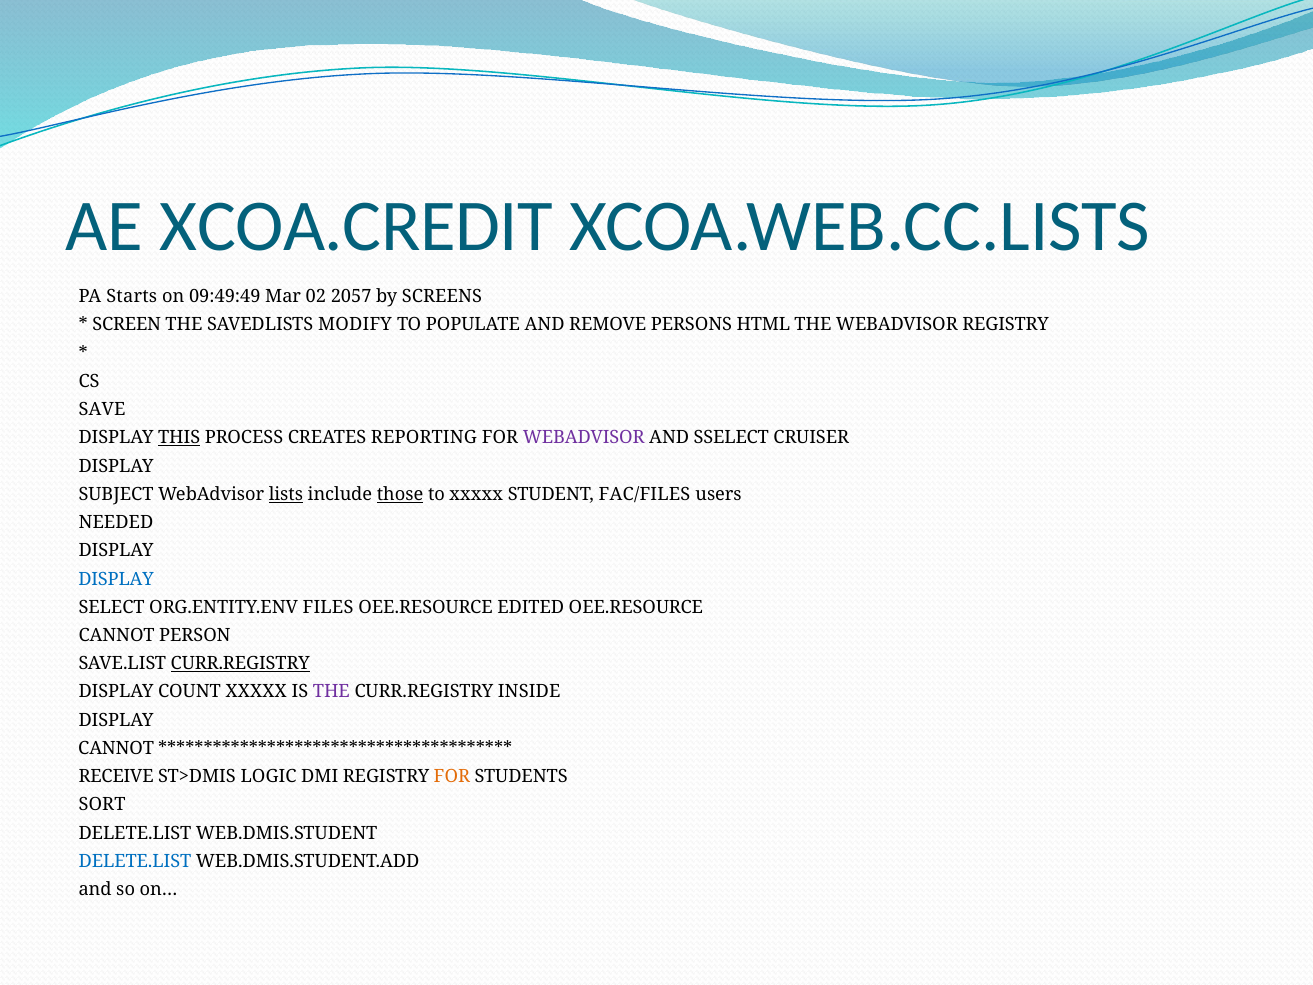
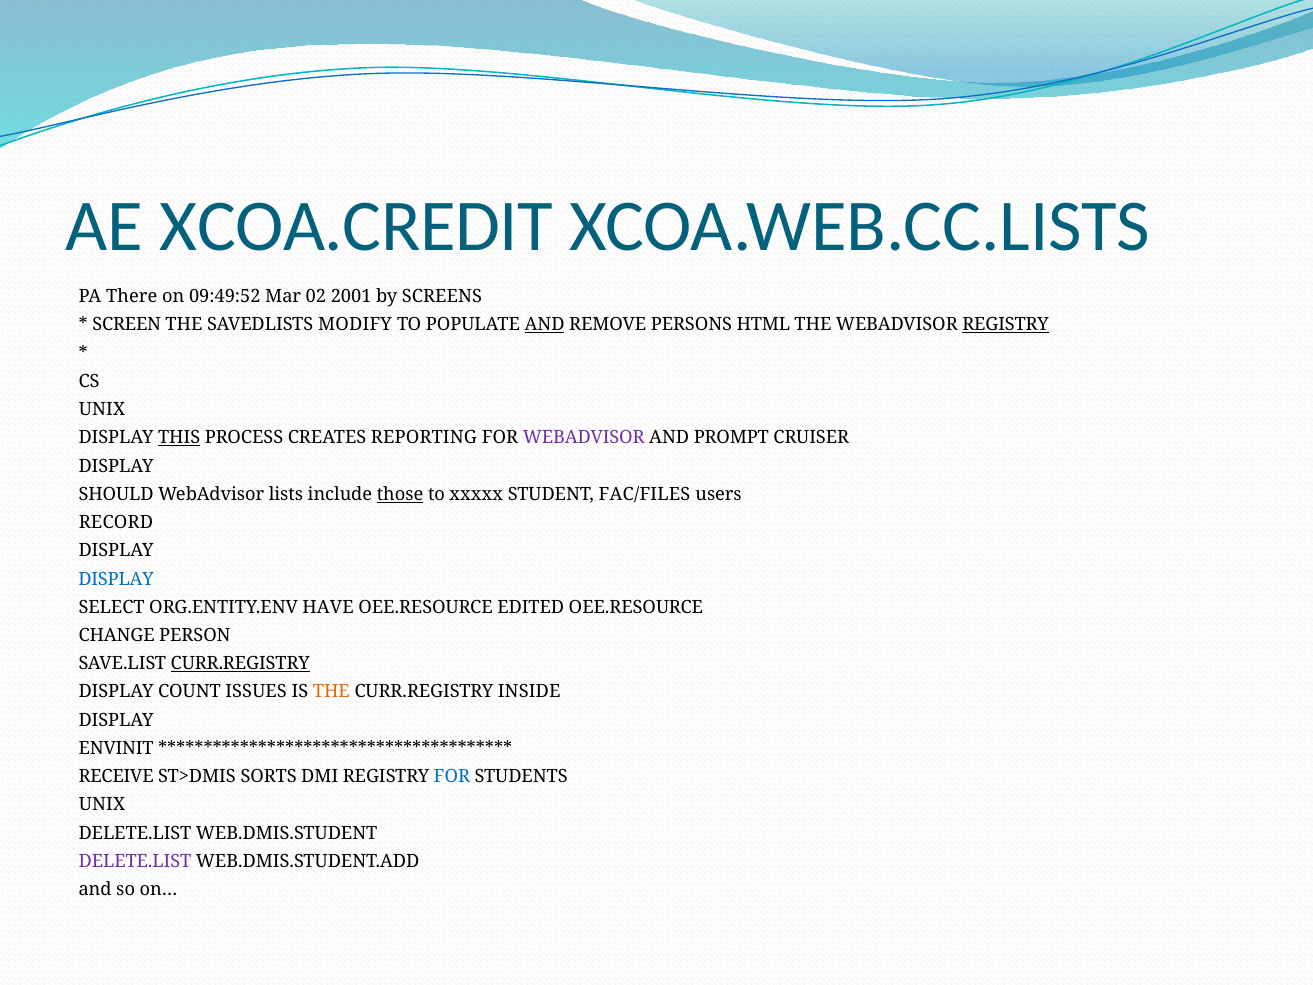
Starts: Starts -> There (132, 297)
09:49:49: 09:49:49 -> 09:49:52 (225, 297)
2057: 2057 -> 2001 (351, 297)
AND underline: none -> present (545, 325)
REGISTRY underline: none -> present (1006, 325)
SAVE: SAVE -> UNIX (102, 409)
SSELECT: SSELECT -> PROMPT (731, 438)
SUBJECT: SUBJECT -> SHOULD (116, 494)
lists underline: present -> none (286, 494)
NEEDED: NEEDED -> RECORD (116, 522)
FILES: FILES -> HAVE (328, 607)
CANNOT: CANNOT -> CHANGE (117, 635)
COUNT XXXXX: XXXXX -> ISSUES (256, 692)
THE colour: purple -> orange (331, 692)
CANNOT: CANNOT -> ENVINIT (116, 748)
LOGIC: LOGIC -> SORTS (269, 776)
FOR colour: orange -> blue (452, 776)
SORT: SORT -> UNIX (102, 805)
DELETE.LIST colour: blue -> purple (135, 861)
